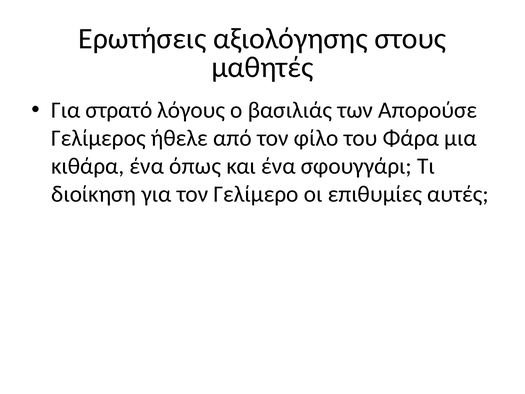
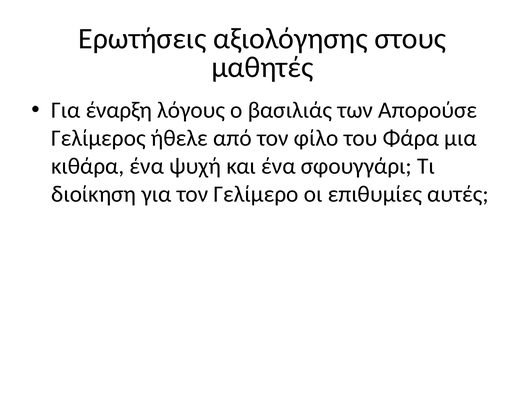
στρατό: στρατό -> έναρξη (119, 110)
όπως: όπως -> ψυχή (195, 166)
